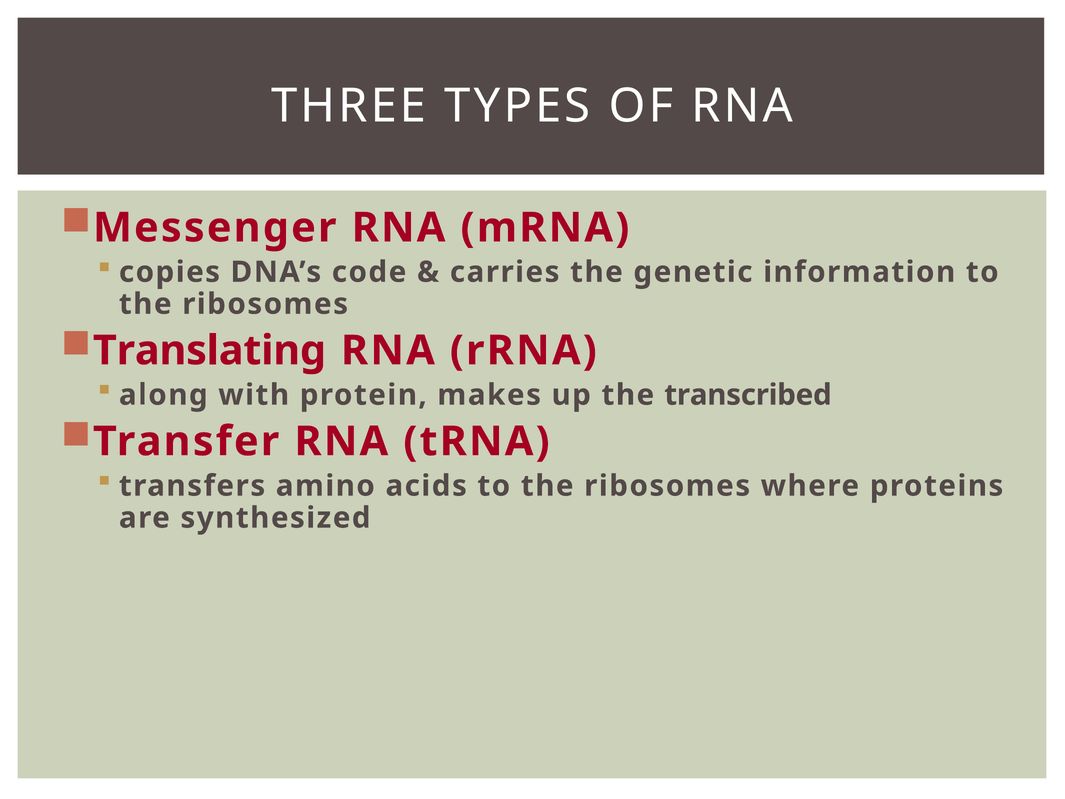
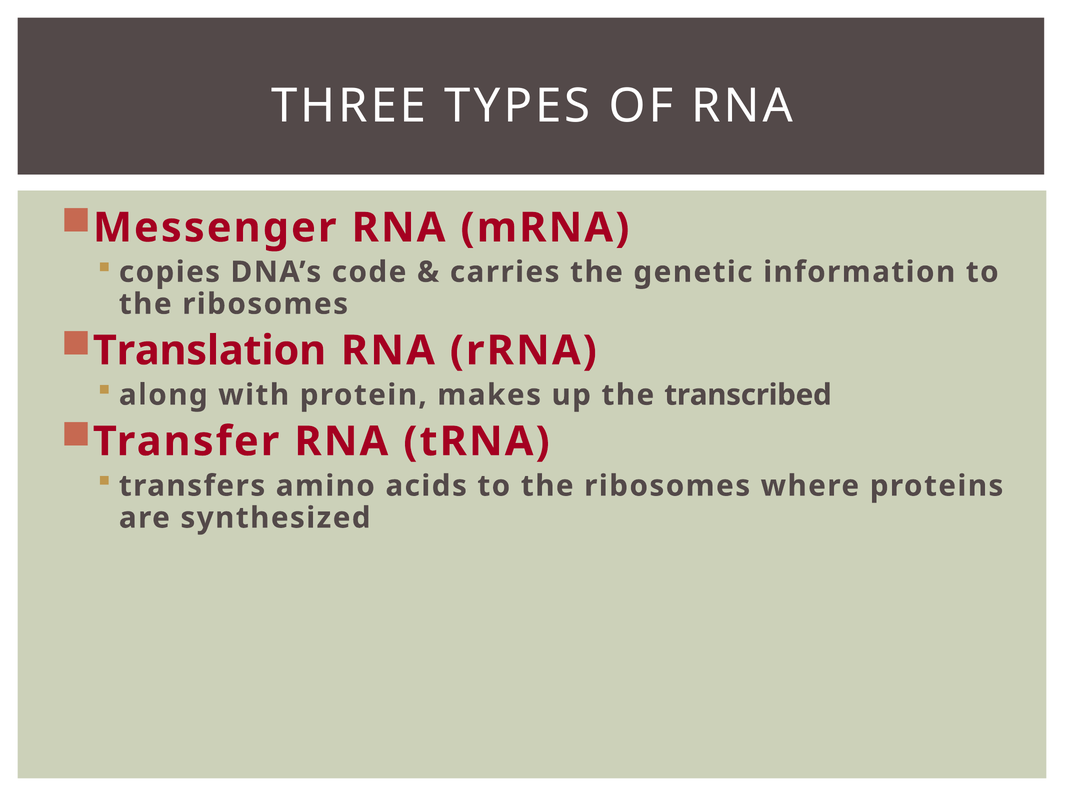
Translating: Translating -> Translation (210, 351)
